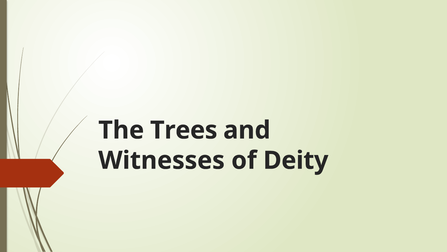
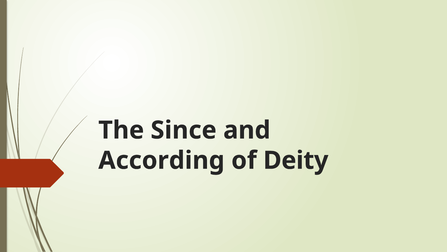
Trees: Trees -> Since (184, 130)
Witnesses: Witnesses -> According (161, 160)
